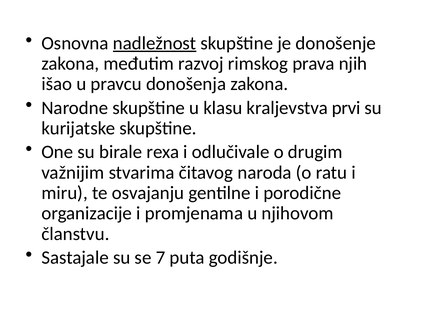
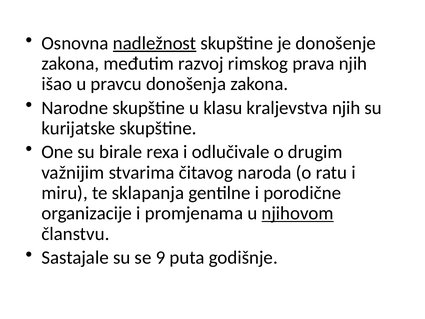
kraljevstva prvi: prvi -> njih (346, 108)
osvajanju: osvajanju -> sklapanja (148, 193)
njihovom underline: none -> present (298, 213)
7: 7 -> 9 (161, 257)
